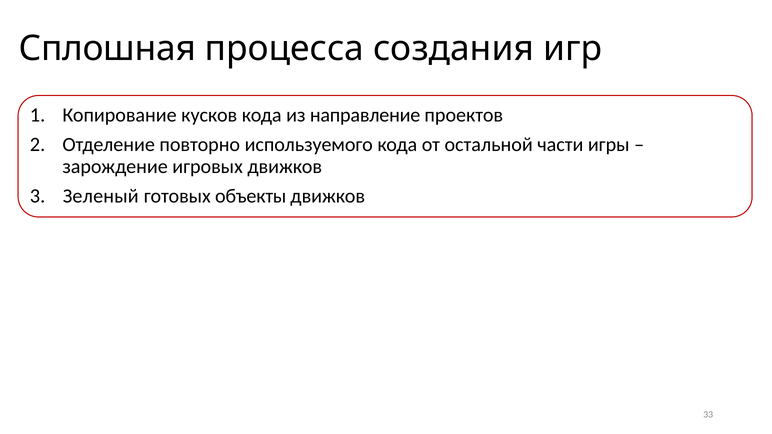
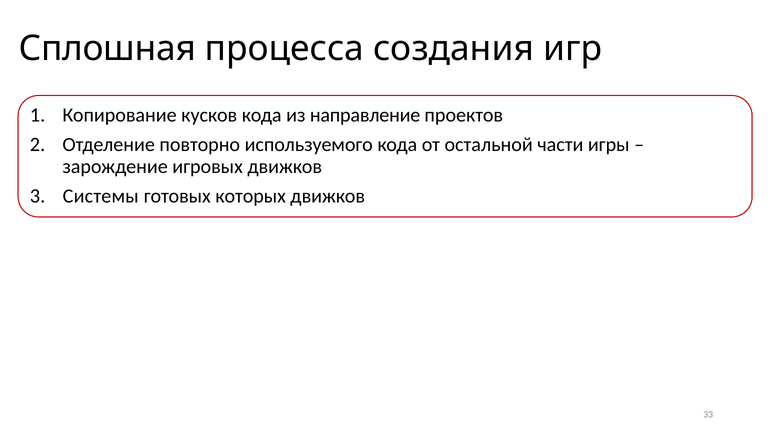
Зеленый: Зеленый -> Системы (101, 196)
объекты: объекты -> которых (251, 196)
